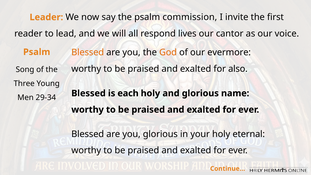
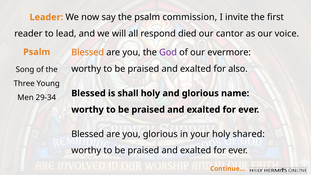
lives: lives -> died (187, 34)
God colour: orange -> purple (168, 52)
each: each -> shall (128, 93)
eternal: eternal -> shared (249, 134)
